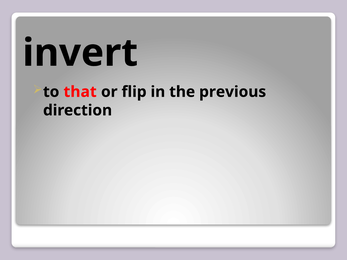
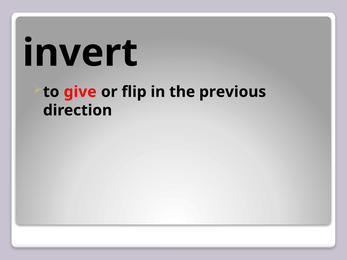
that: that -> give (80, 92)
